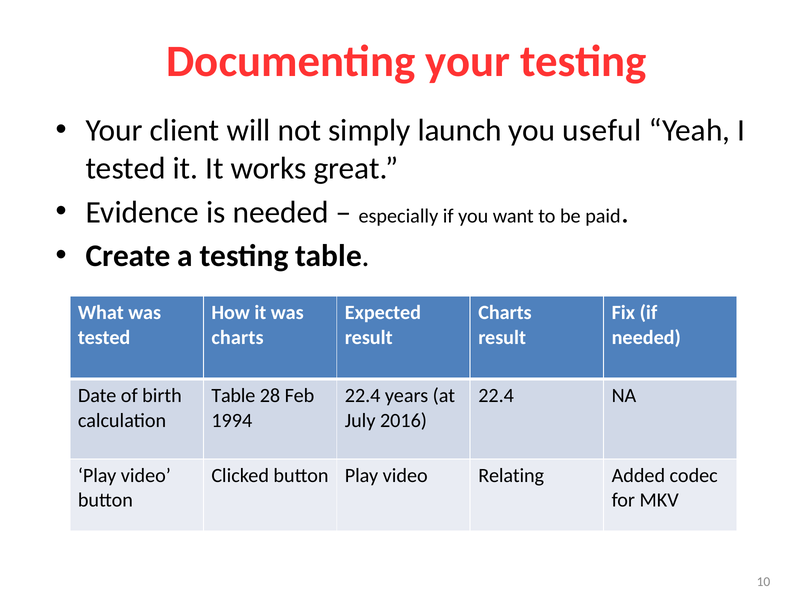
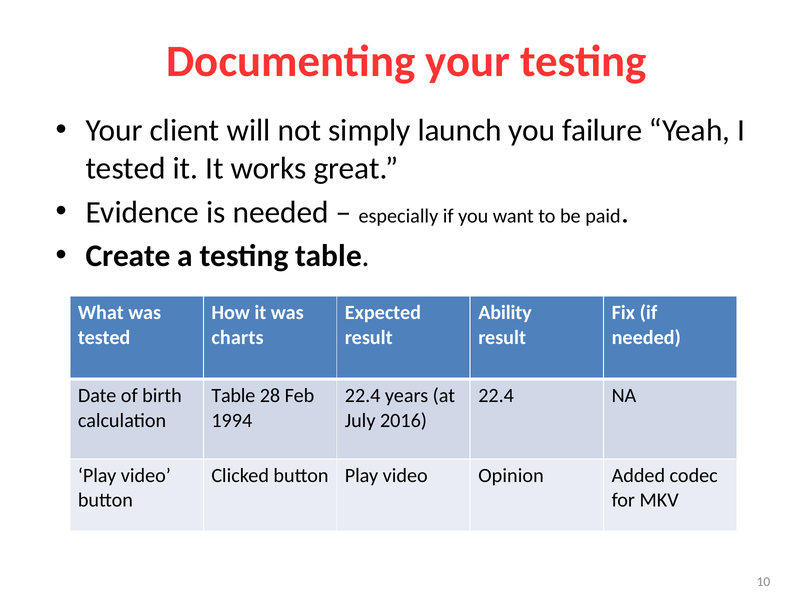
useful: useful -> failure (602, 131)
Charts: Charts -> Ability (505, 313)
Relating: Relating -> Opinion (511, 476)
